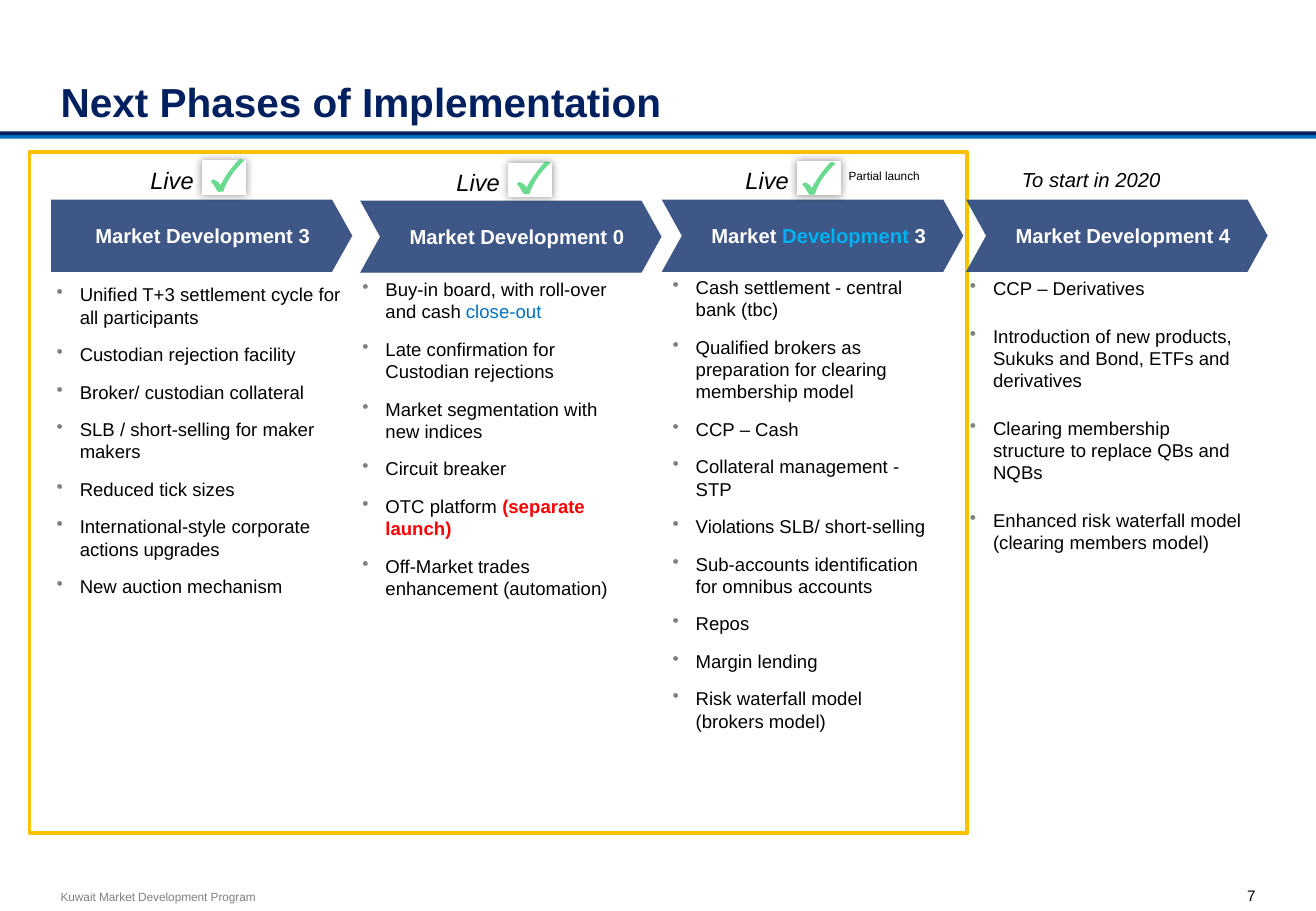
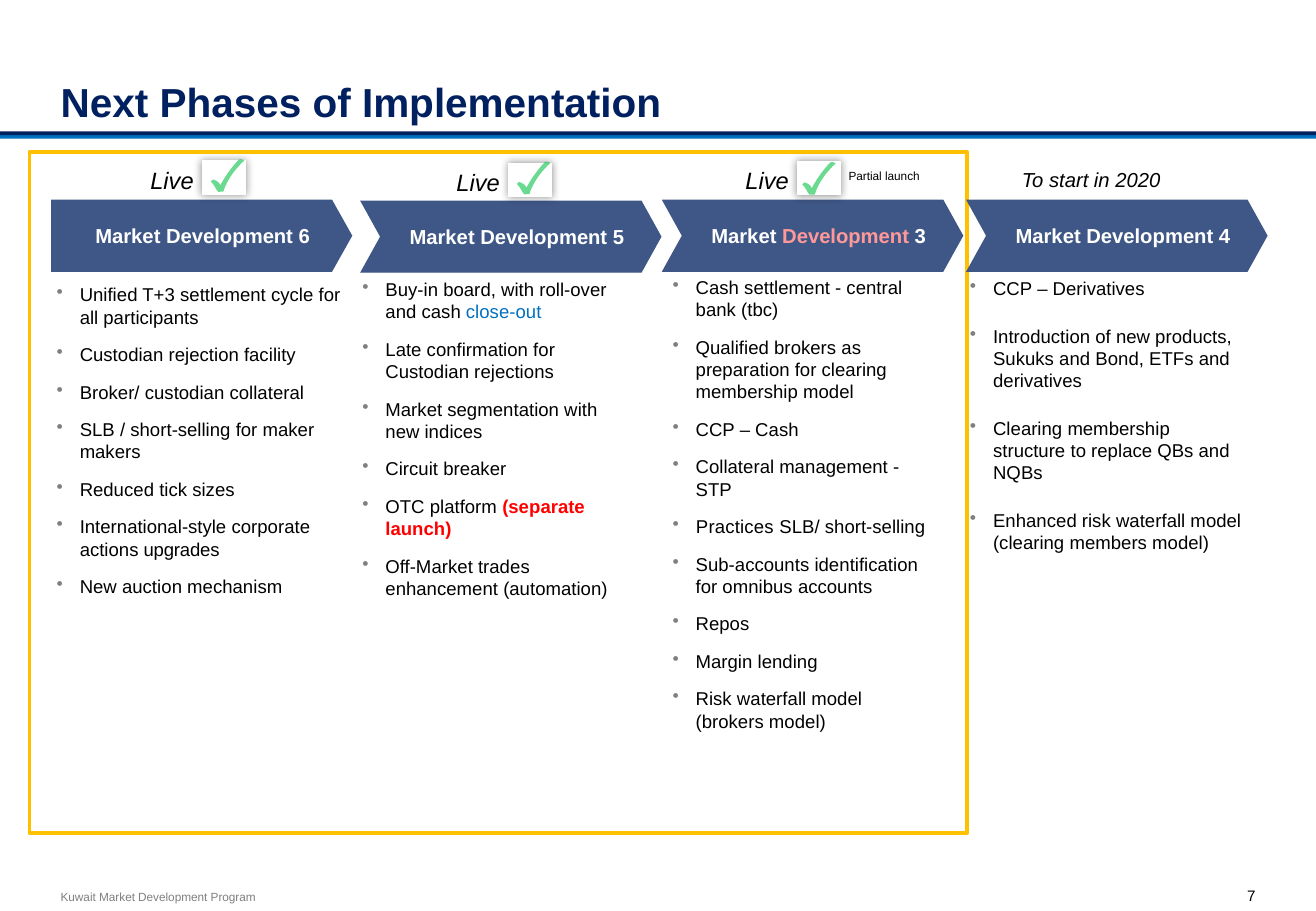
3: 3 -> 6 (304, 237)
0: 0 -> 5 (618, 238)
Development colour: light blue -> pink (846, 237)
Violations: Violations -> Practices (735, 528)
